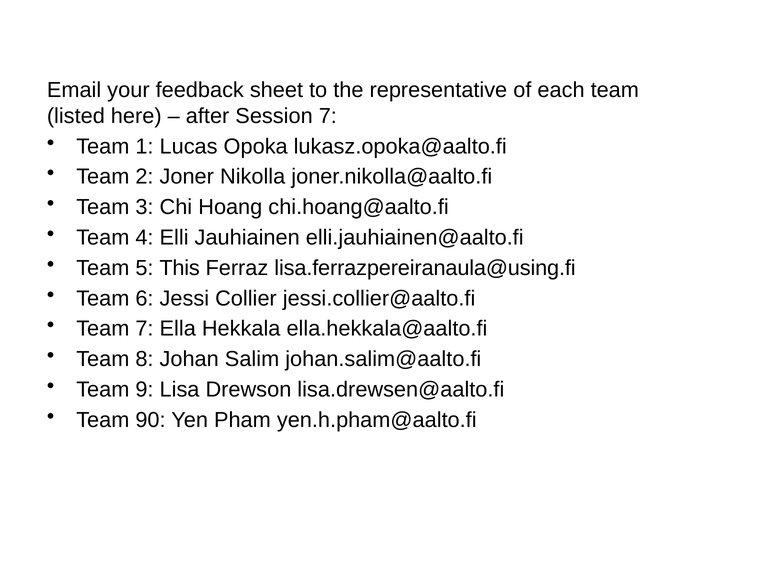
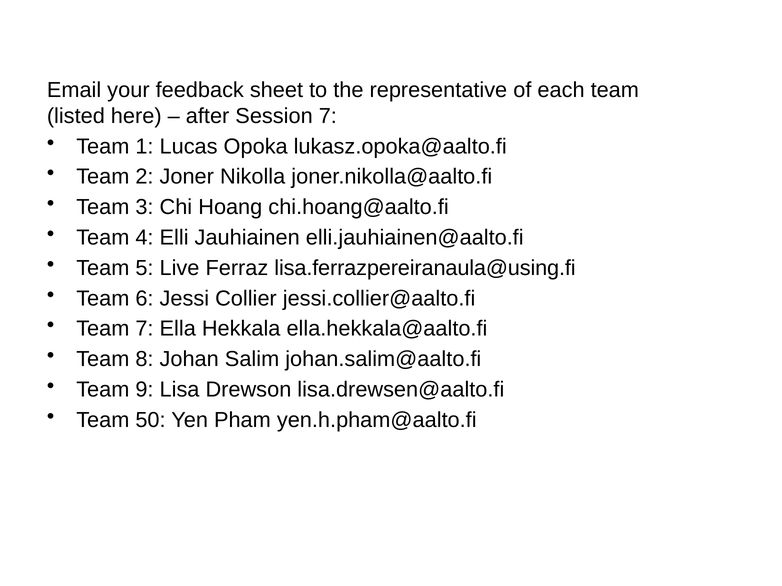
This: This -> Live (179, 268)
90: 90 -> 50 (150, 420)
